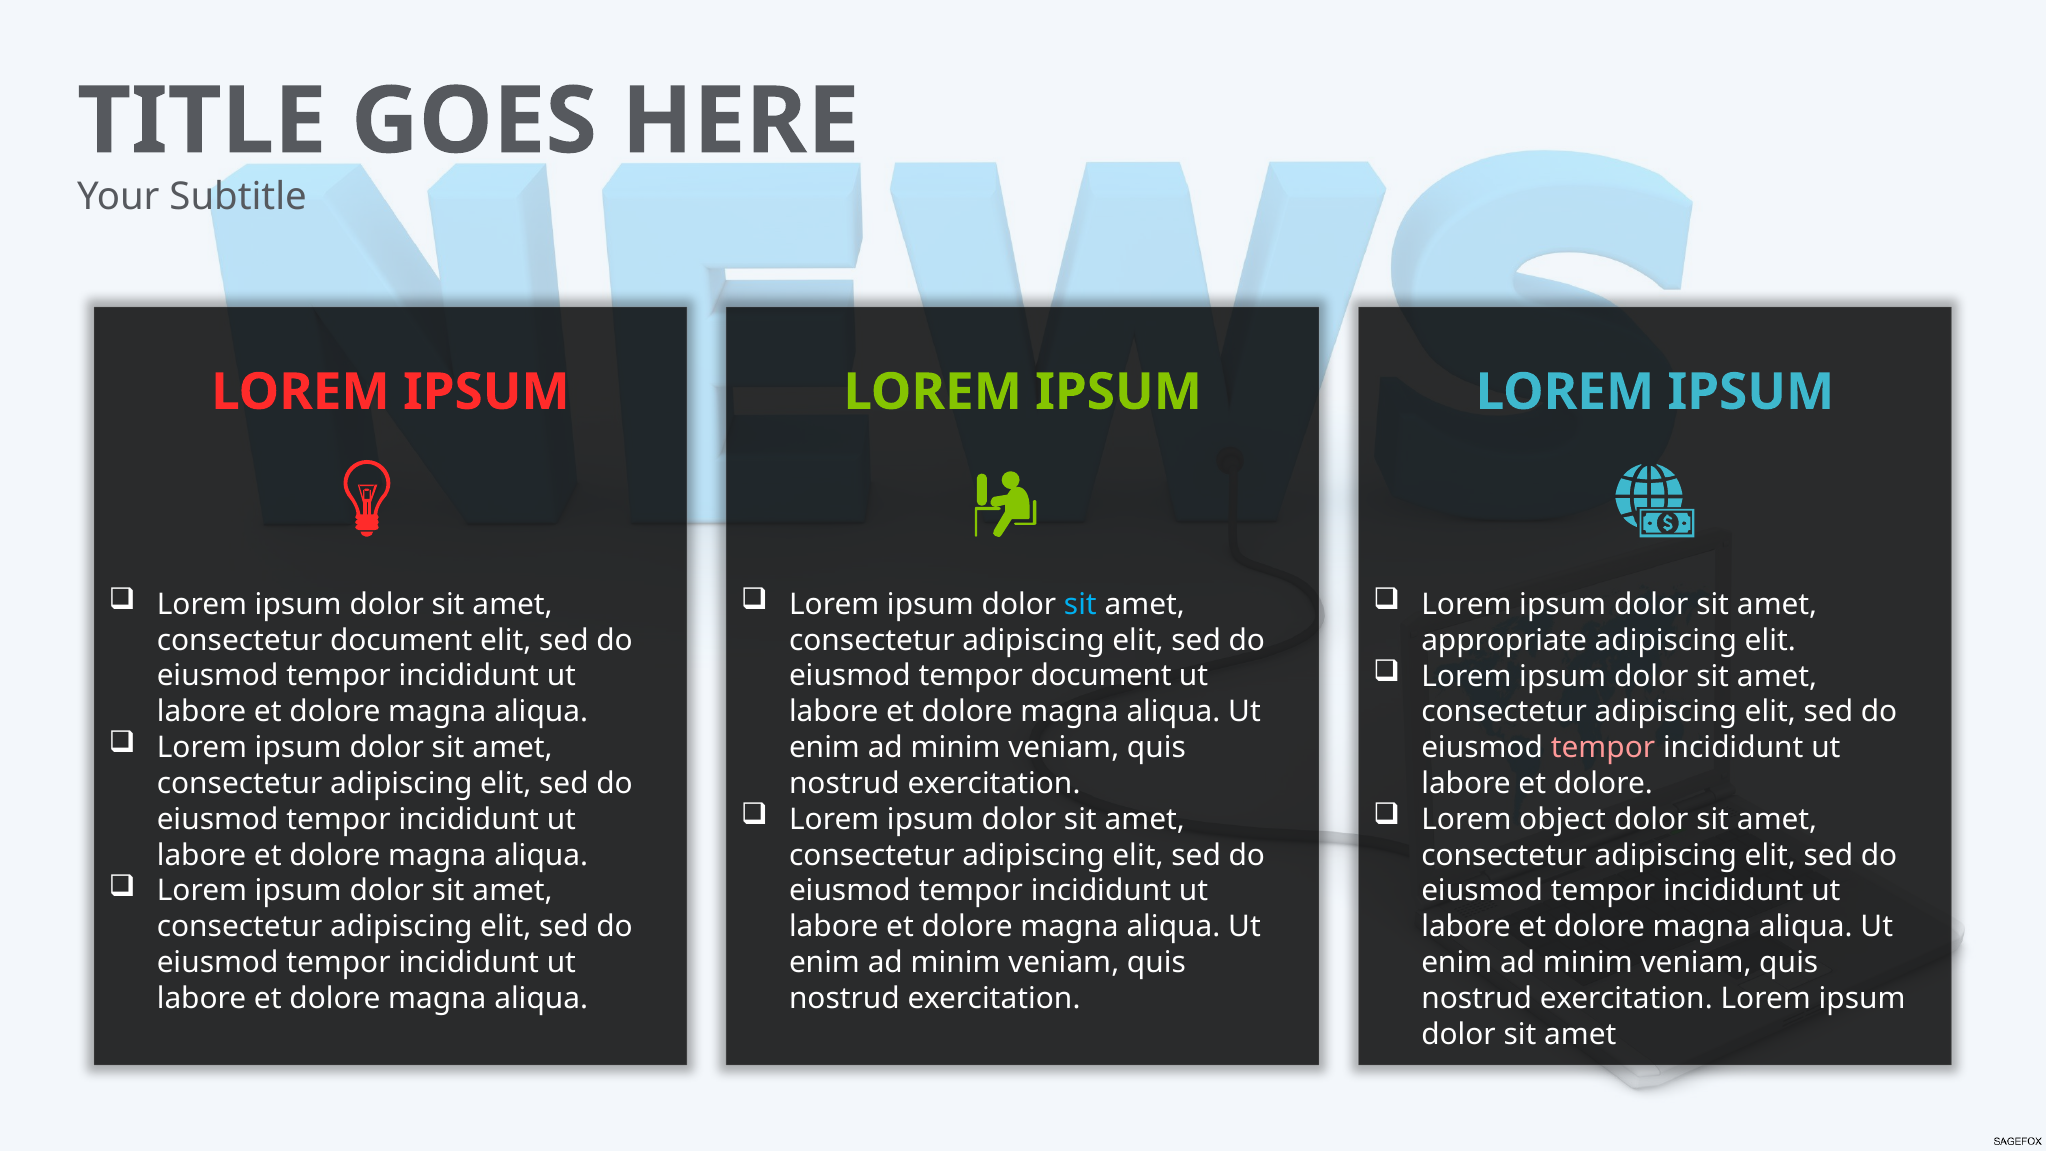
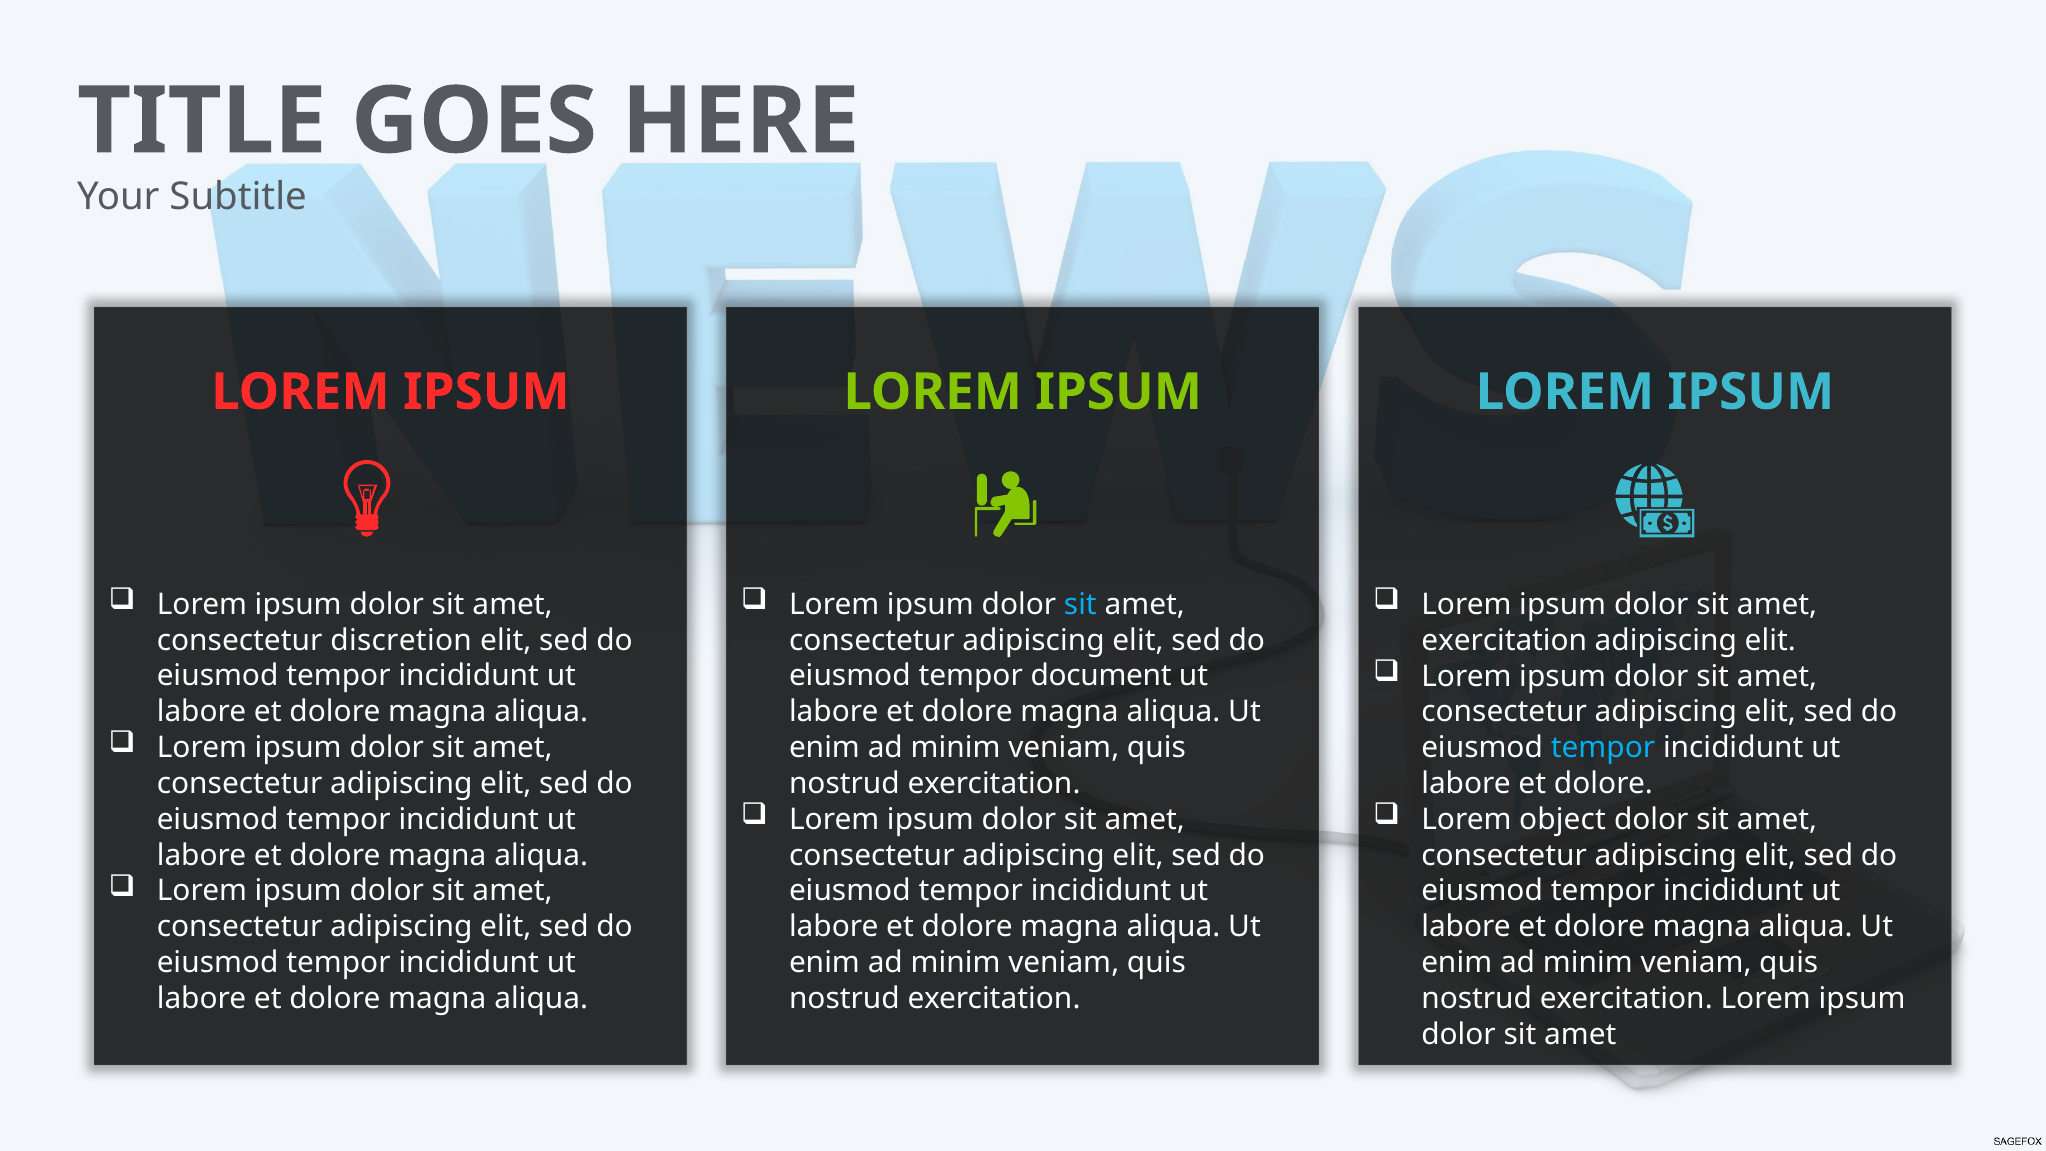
consectetur document: document -> discretion (401, 640)
appropriate: appropriate -> exercitation (1504, 640)
tempor colour: pink -> light blue (1603, 748)
